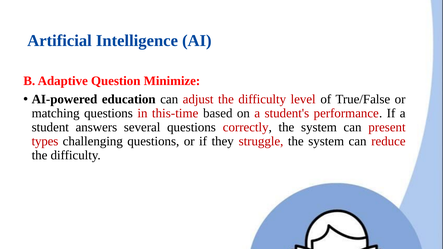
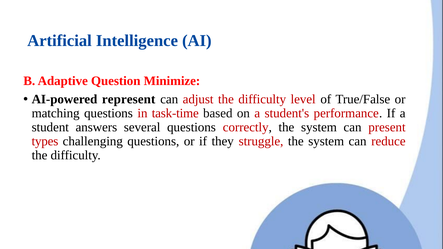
education: education -> represent (129, 99)
this-time: this-time -> task-time (175, 113)
